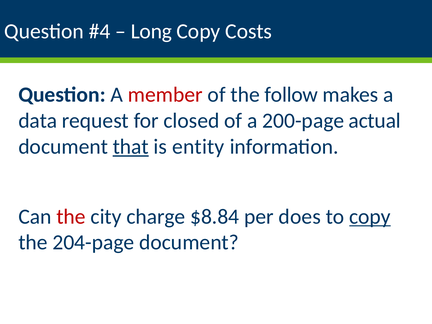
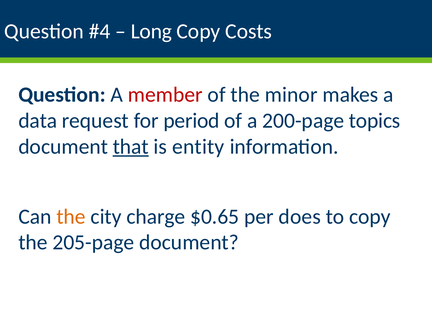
follow: follow -> minor (291, 95)
closed: closed -> period (192, 121)
actual: actual -> topics (375, 121)
the colour: red -> orange (71, 217)
$8.84: $8.84 -> $0.65 (215, 217)
copy underline: present -> none (370, 217)
204-page: 204-page -> 205-page (93, 242)
